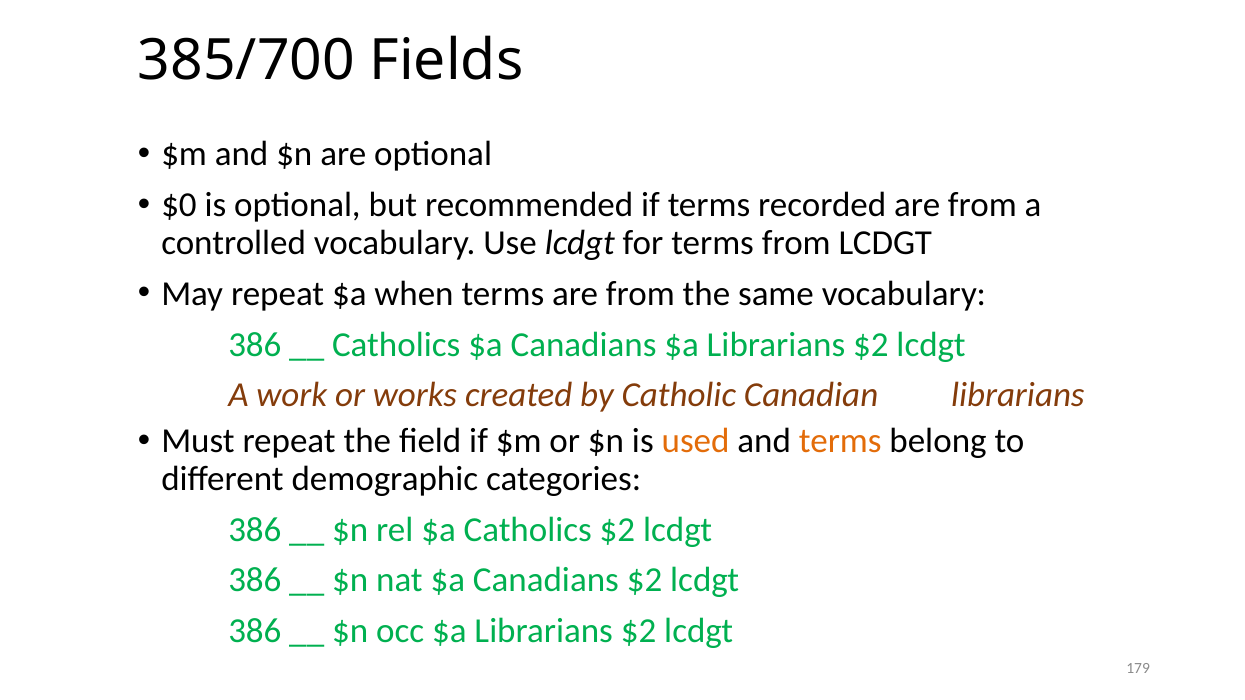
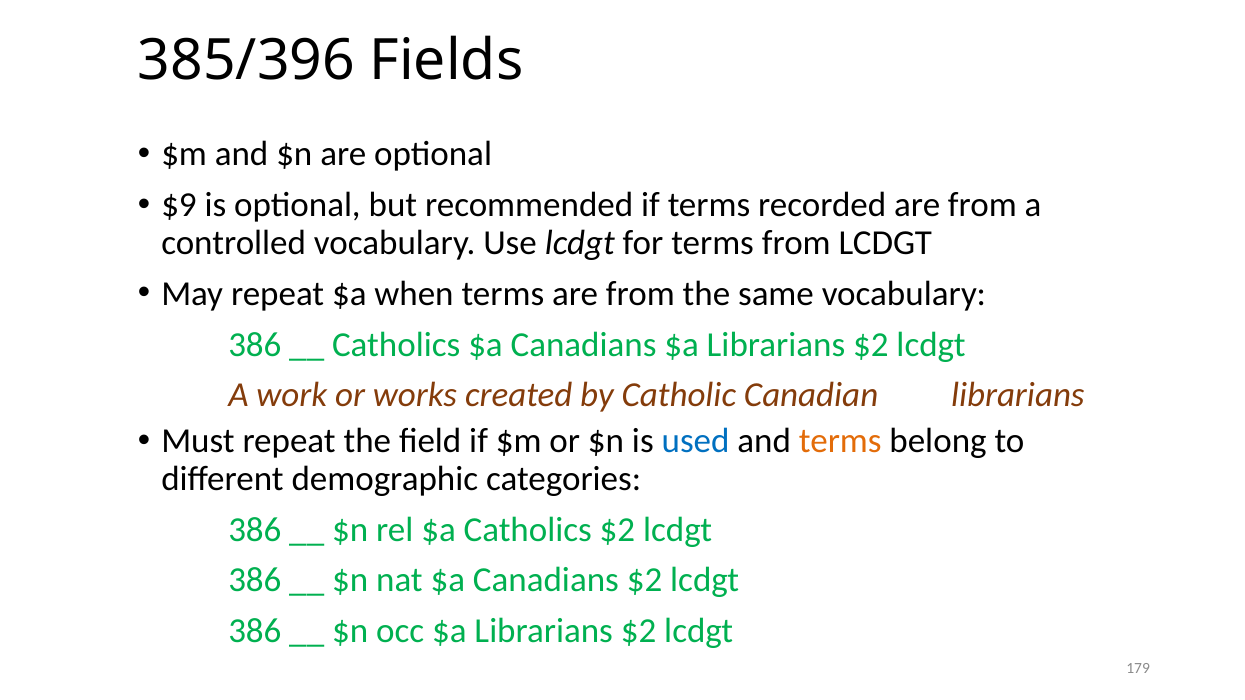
385/700: 385/700 -> 385/396 (246, 61)
$0: $0 -> $9 (179, 205)
used colour: orange -> blue (696, 441)
